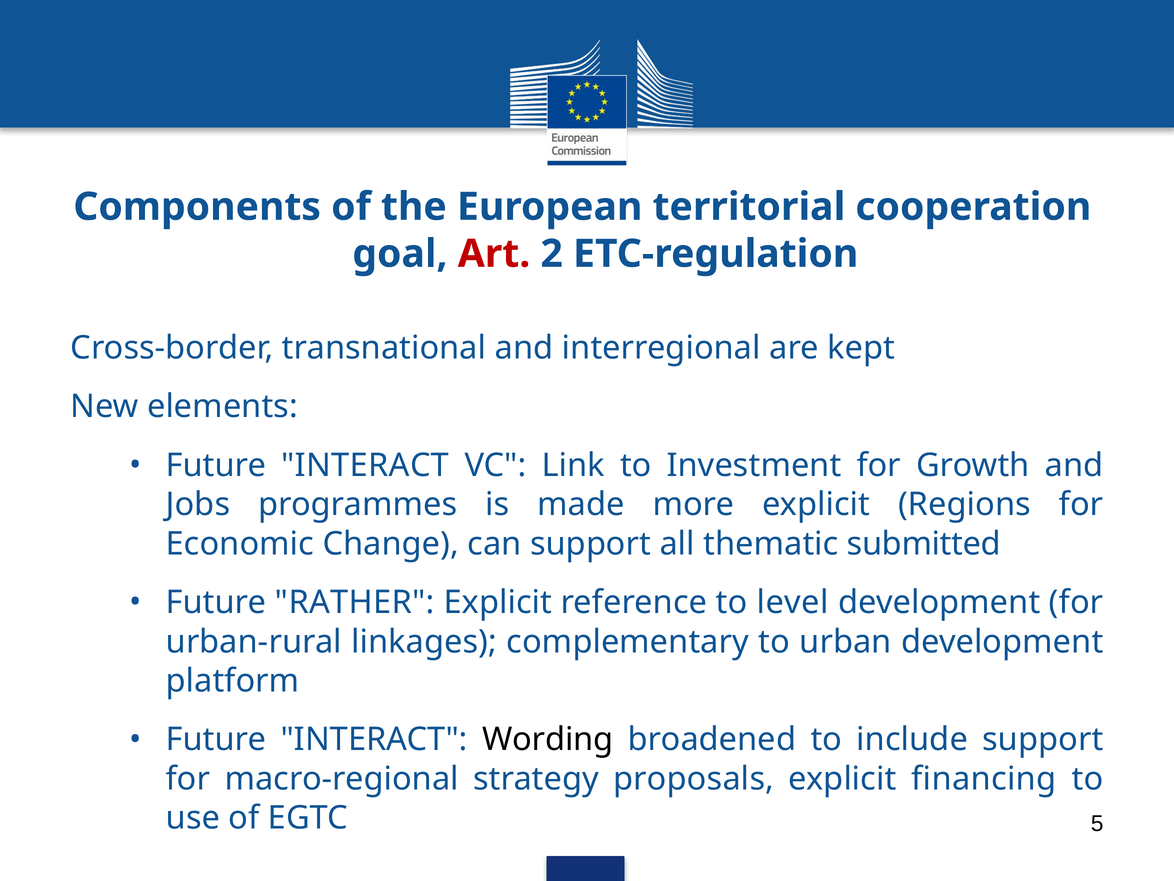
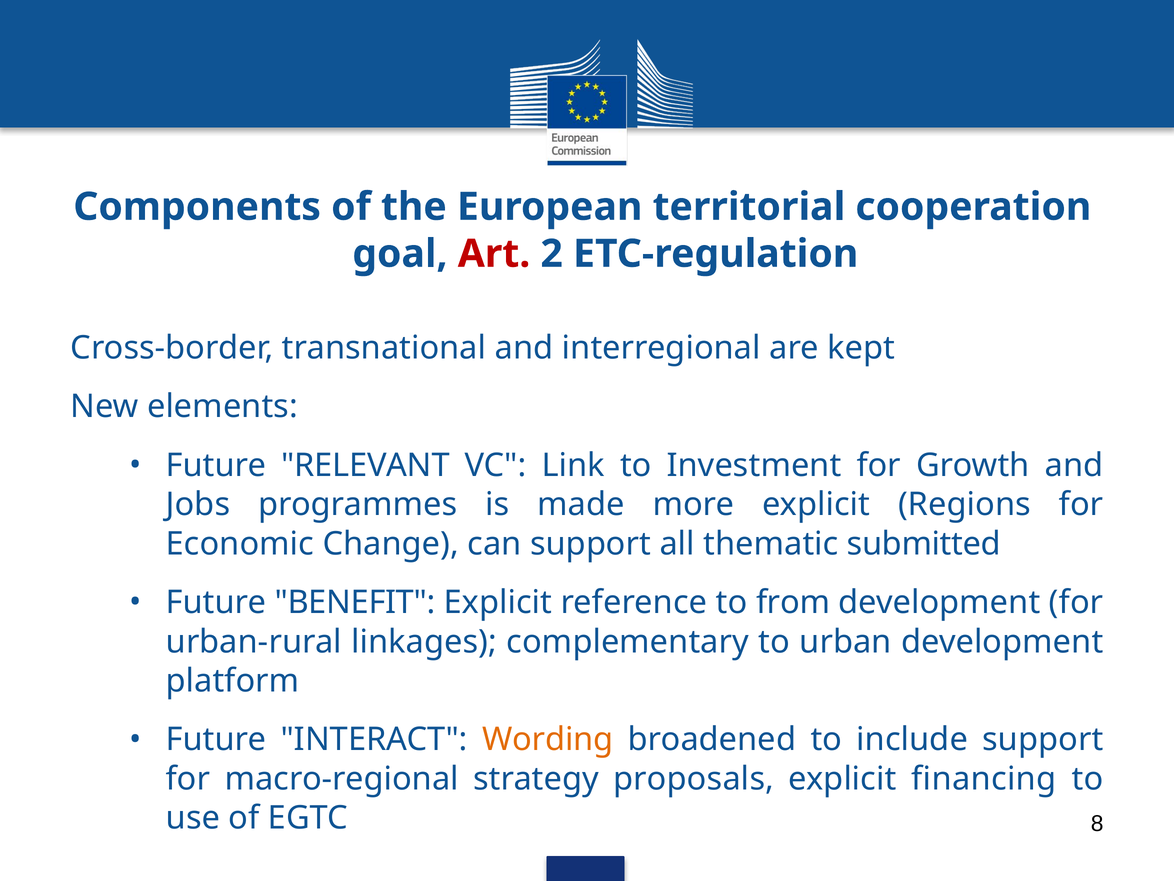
INTERACT: INTERACT -> RELEVANT (365, 465)
RATHER: RATHER -> BENEFIT (355, 602)
level: level -> from (793, 602)
Wording colour: black -> orange (548, 739)
5: 5 -> 8 (1097, 823)
